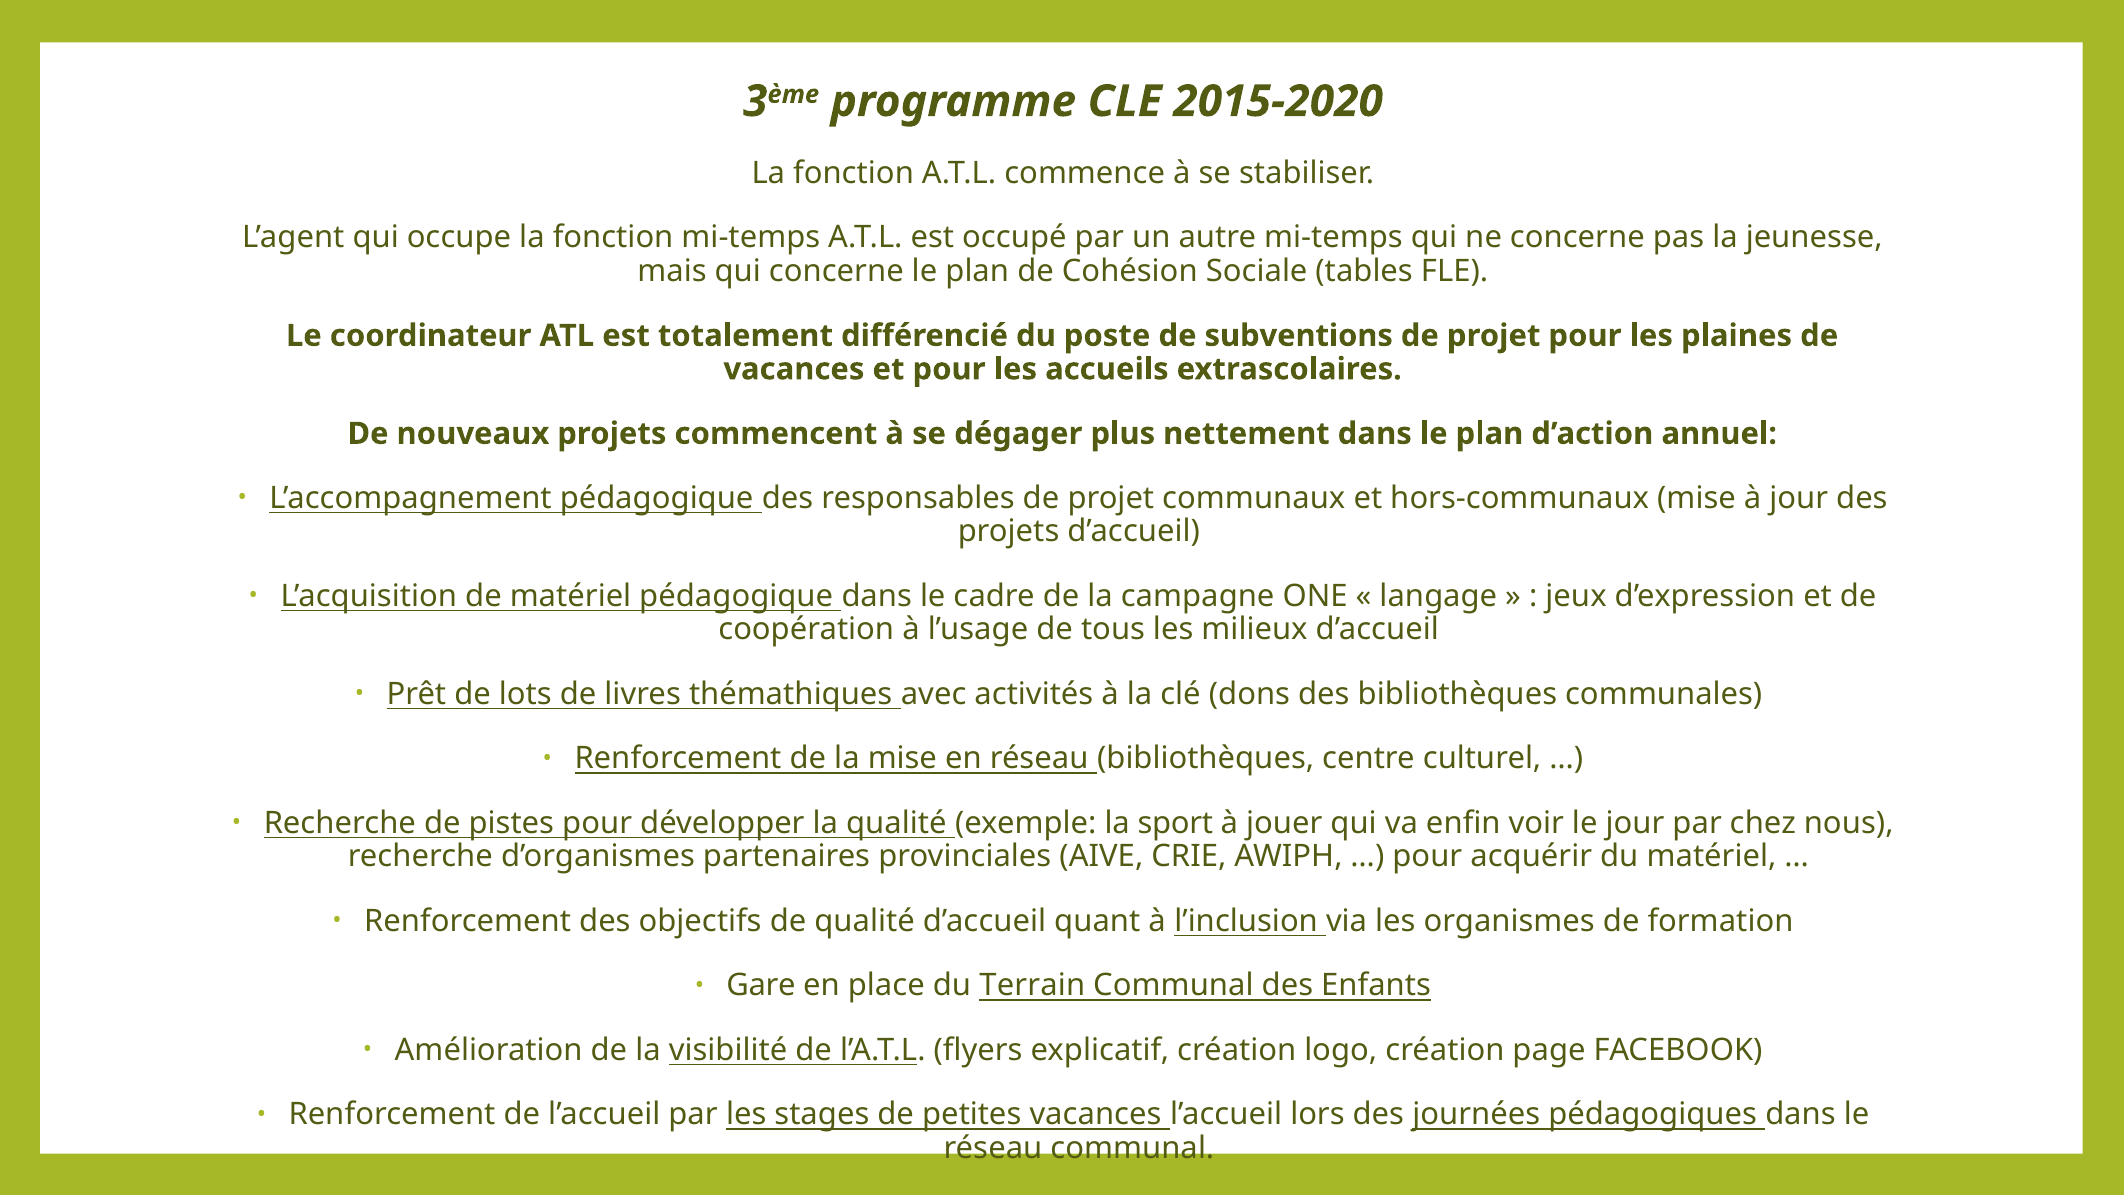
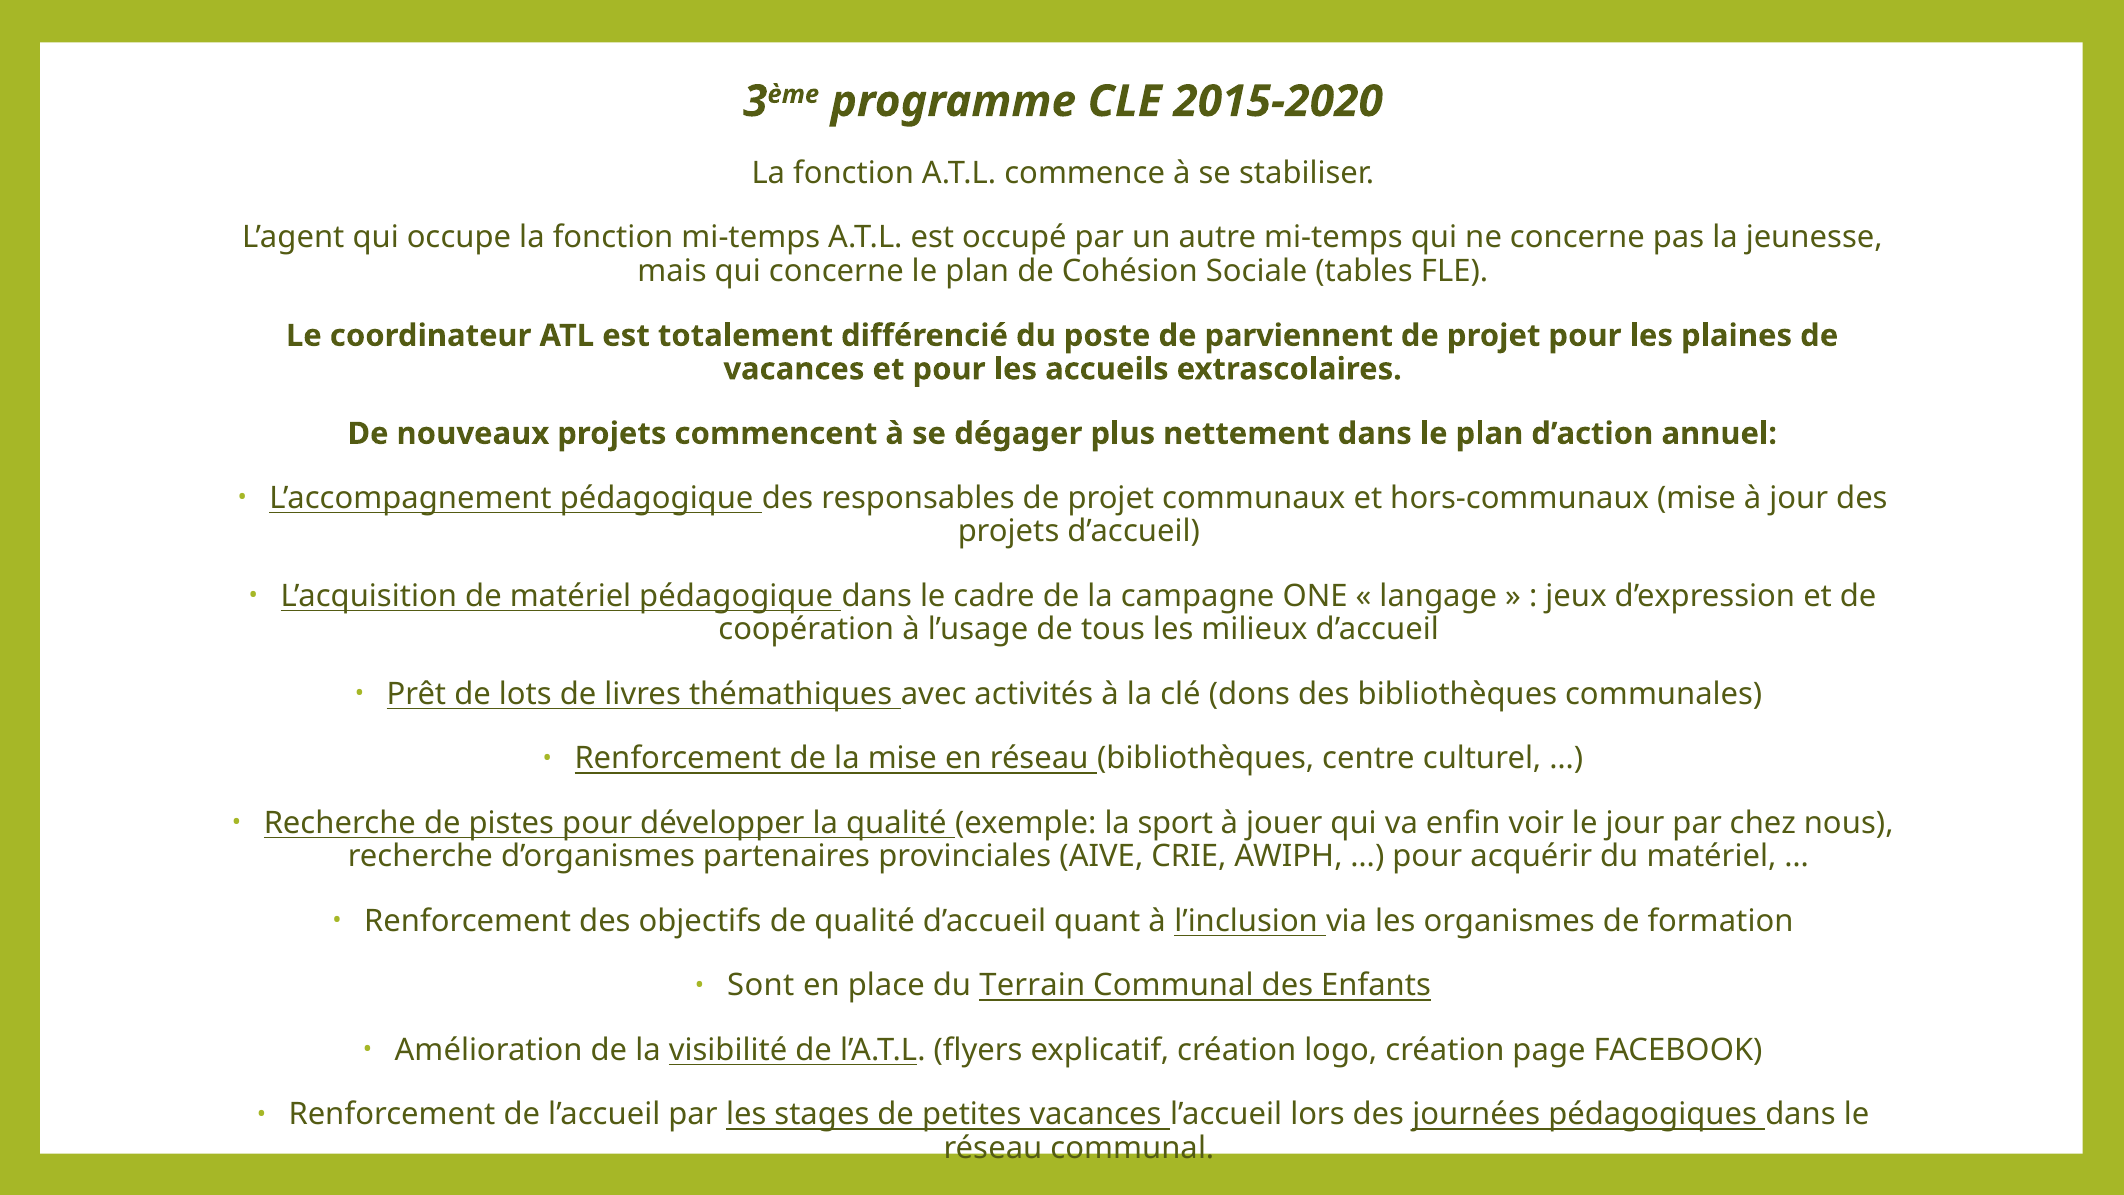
subventions: subventions -> parviennent (1299, 336)
Gare: Gare -> Sont (761, 985)
